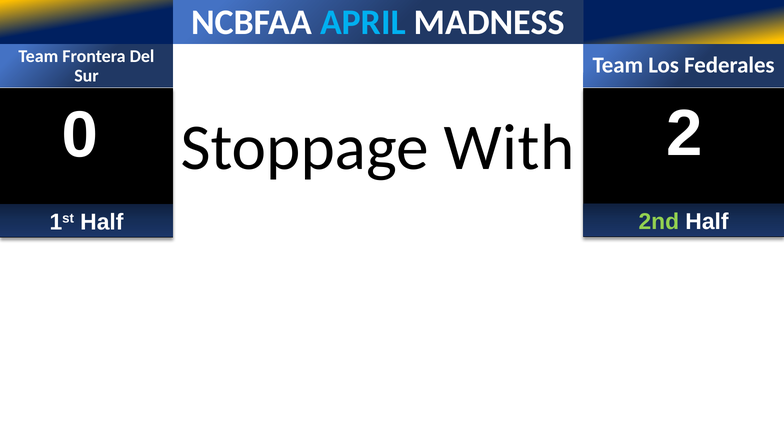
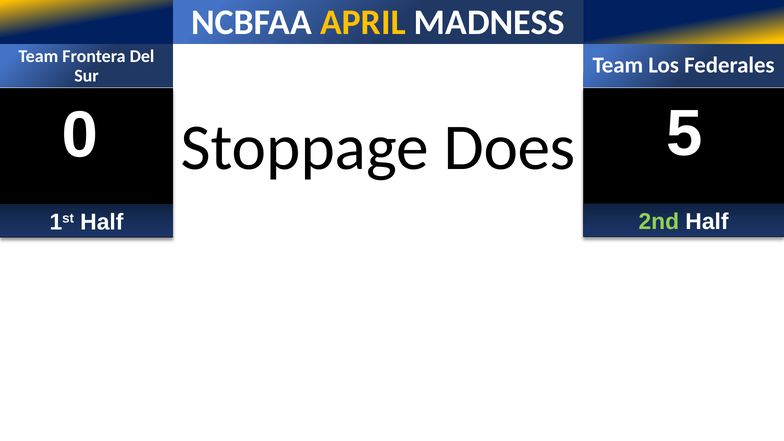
APRIL colour: light blue -> yellow (363, 22)
2: 2 -> 5 (684, 134)
With: With -> Does (510, 148)
